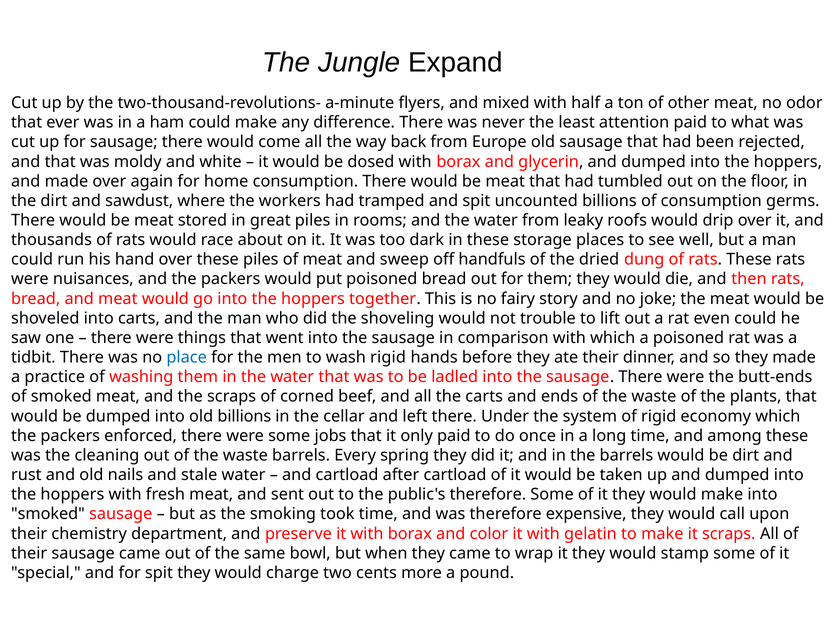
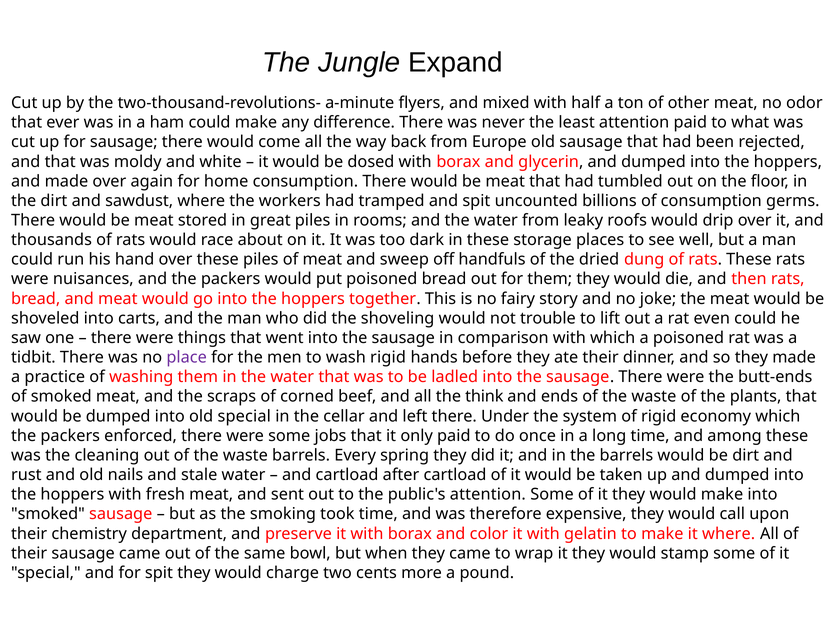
place colour: blue -> purple (187, 357)
the carts: carts -> think (484, 396)
old billions: billions -> special (244, 416)
public's therefore: therefore -> attention (488, 494)
it scraps: scraps -> where (729, 533)
